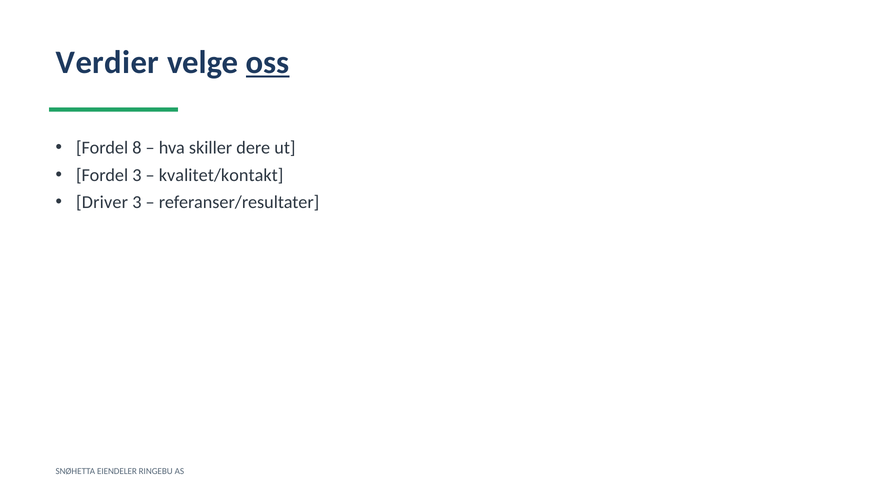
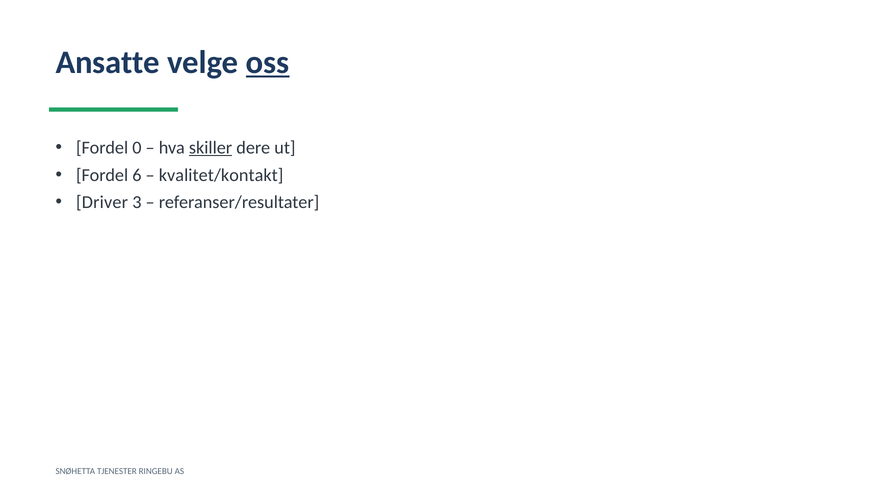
Verdier: Verdier -> Ansatte (108, 62)
8: 8 -> 0 (137, 148)
skiller underline: none -> present (211, 148)
Fordel 3: 3 -> 6 (137, 175)
EIENDELER: EIENDELER -> TJENESTER (117, 471)
